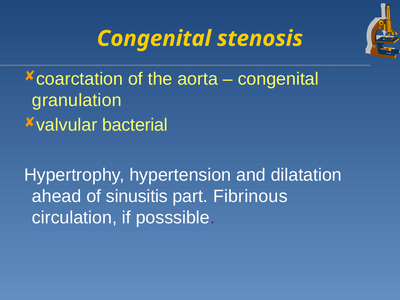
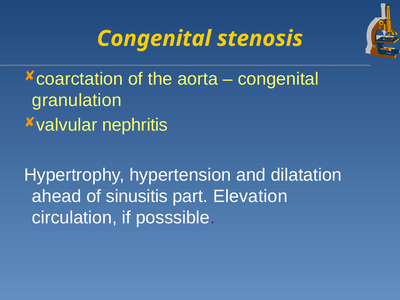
bacterial: bacterial -> nephritis (135, 125)
Fibrinous: Fibrinous -> Elevation (250, 196)
